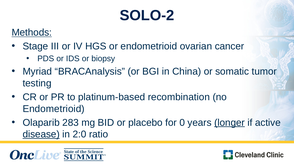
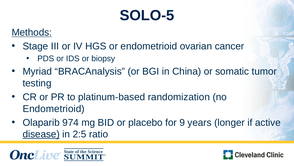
SOLO-2: SOLO-2 -> SOLO-5 (147, 15)
recombination: recombination -> randomization (179, 97)
283: 283 -> 974 (71, 122)
0: 0 -> 9 (182, 122)
longer underline: present -> none (230, 122)
2:0: 2:0 -> 2:5 (80, 134)
